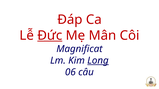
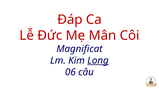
Đức underline: present -> none (50, 36)
